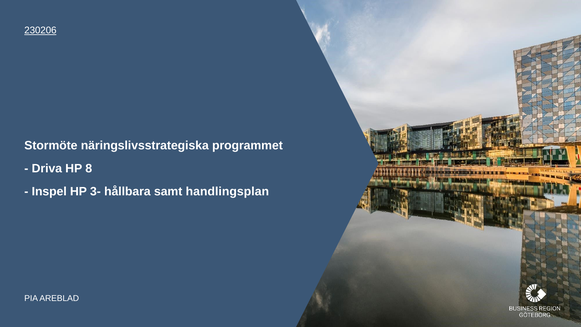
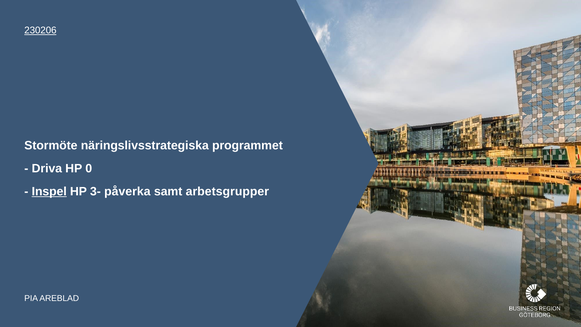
8: 8 -> 0 (89, 168)
Inspel underline: none -> present (49, 191)
hållbara: hållbara -> påverka (127, 191)
handlingsplan: handlingsplan -> arbetsgrupper (227, 191)
